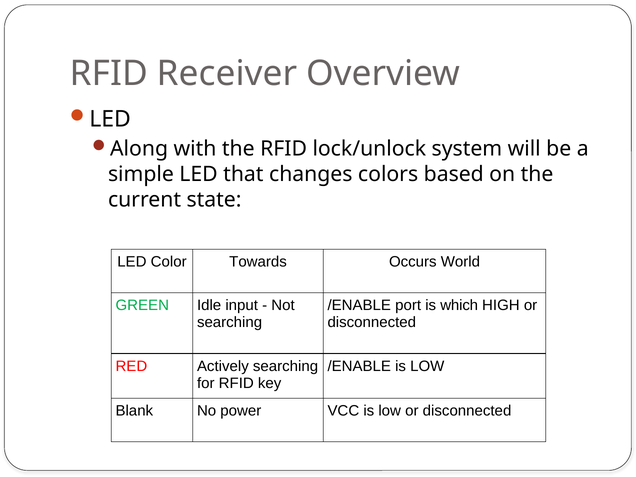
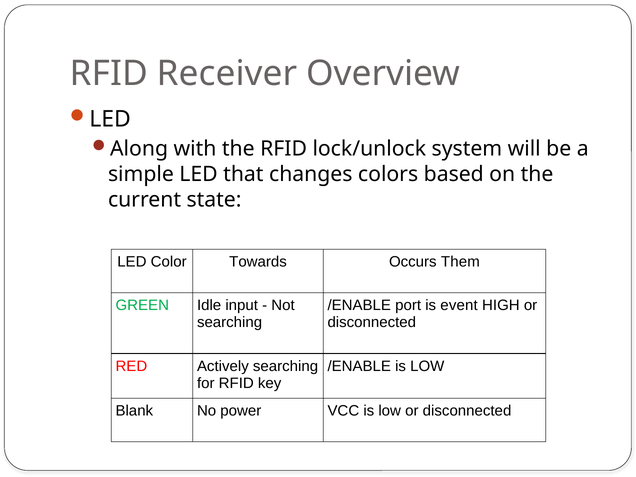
World: World -> Them (460, 262)
which: which -> event (459, 306)
